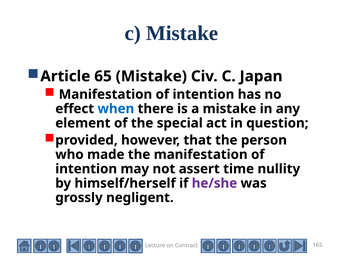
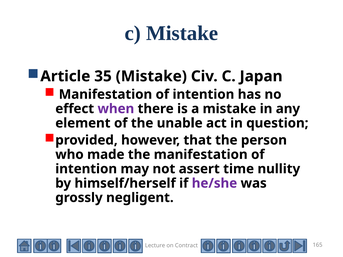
65: 65 -> 35 (103, 76)
when colour: blue -> purple (116, 109)
special: special -> unable (180, 123)
